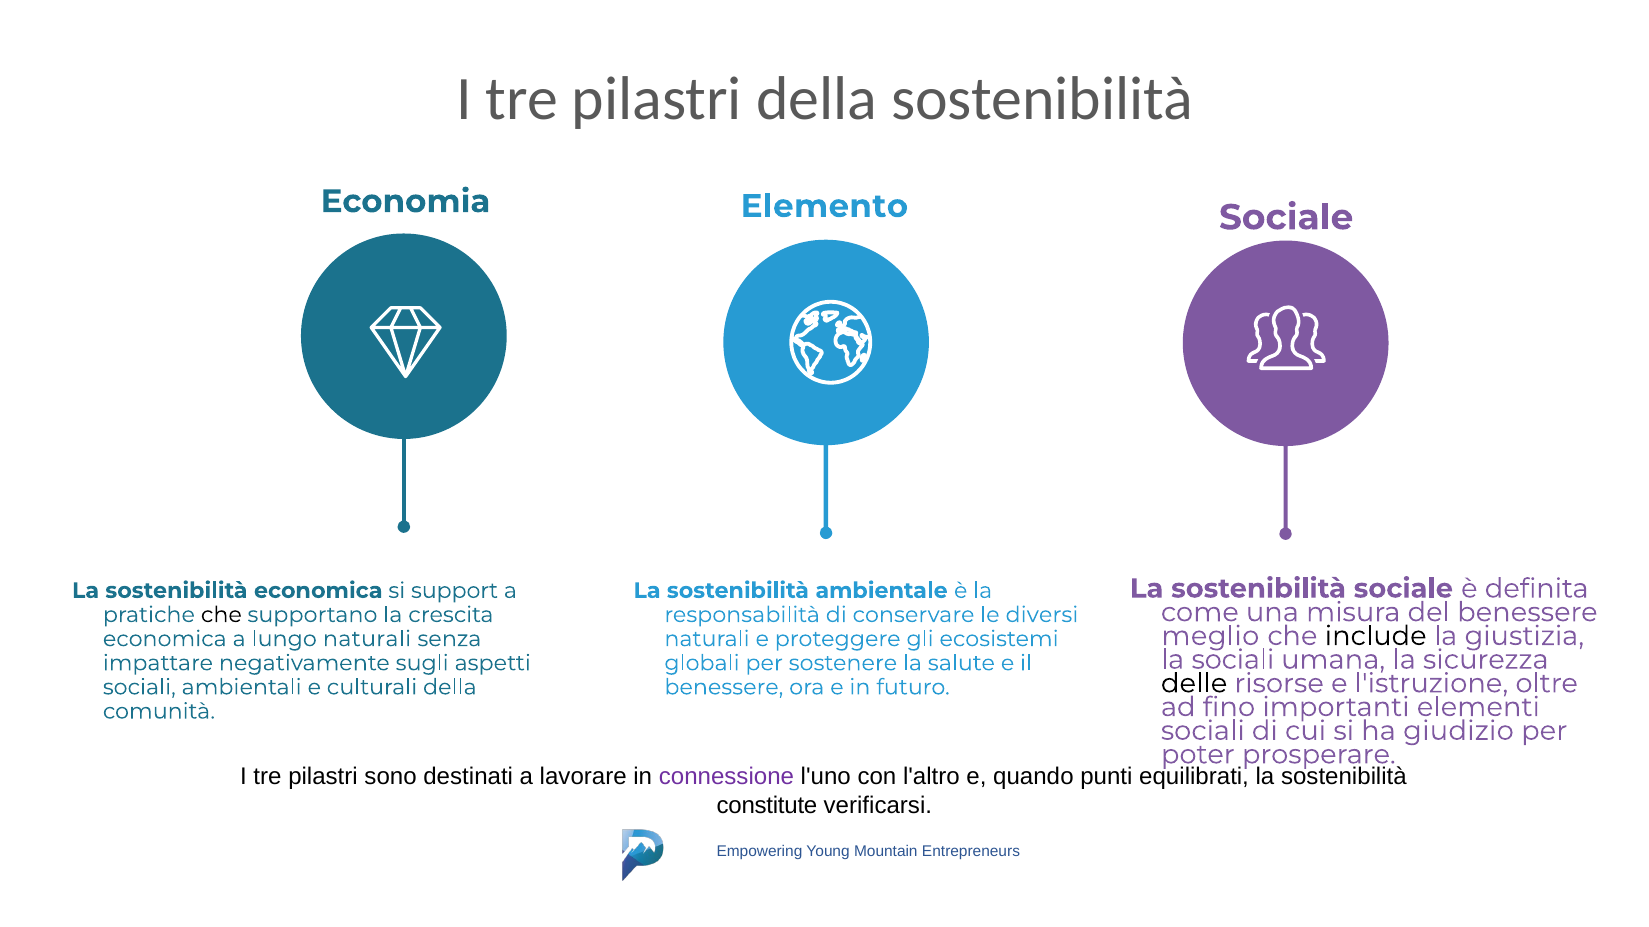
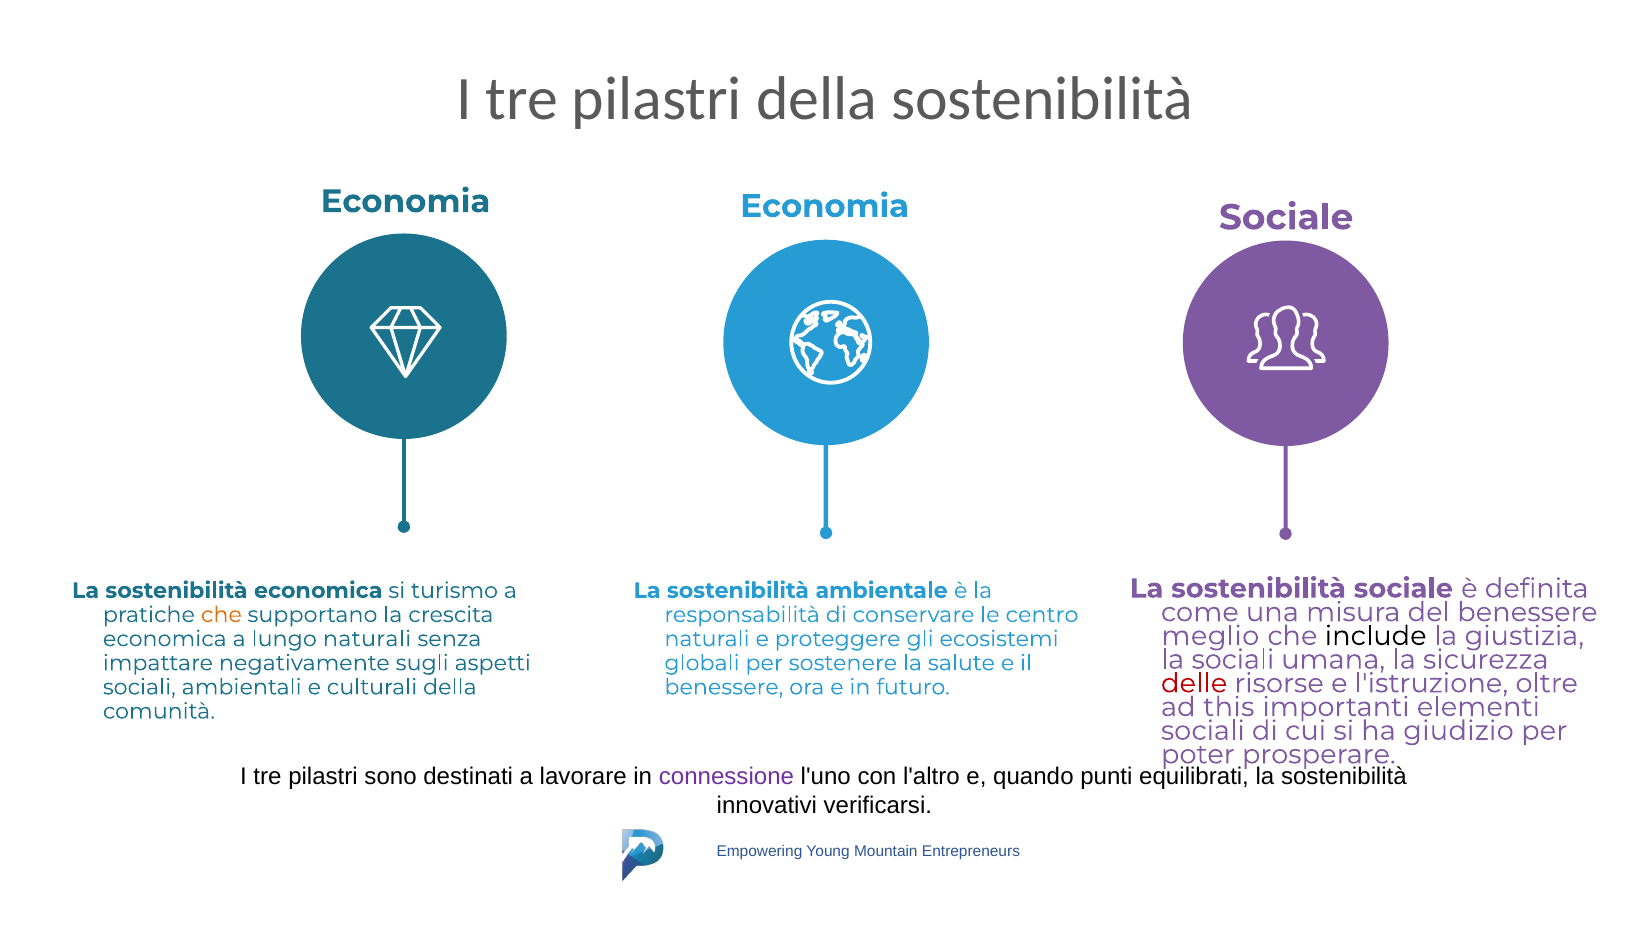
Economia Elemento: Elemento -> Economia (825, 206)
support: support -> turismo (455, 591)
che colour: black -> orange (221, 615)
diversi: diversi -> centro (1042, 615)
delle colour: black -> red (1194, 684)
fino: fino -> this (1229, 707)
constitute: constitute -> innovativi (767, 806)
